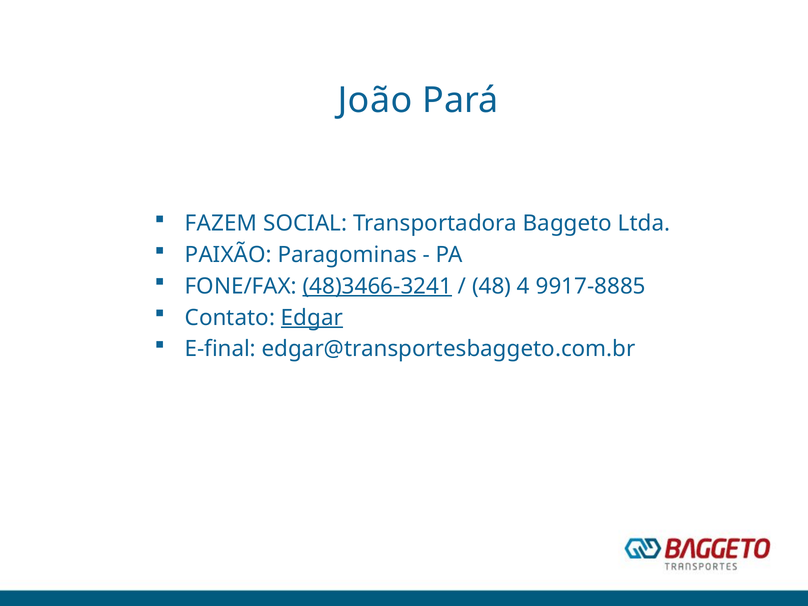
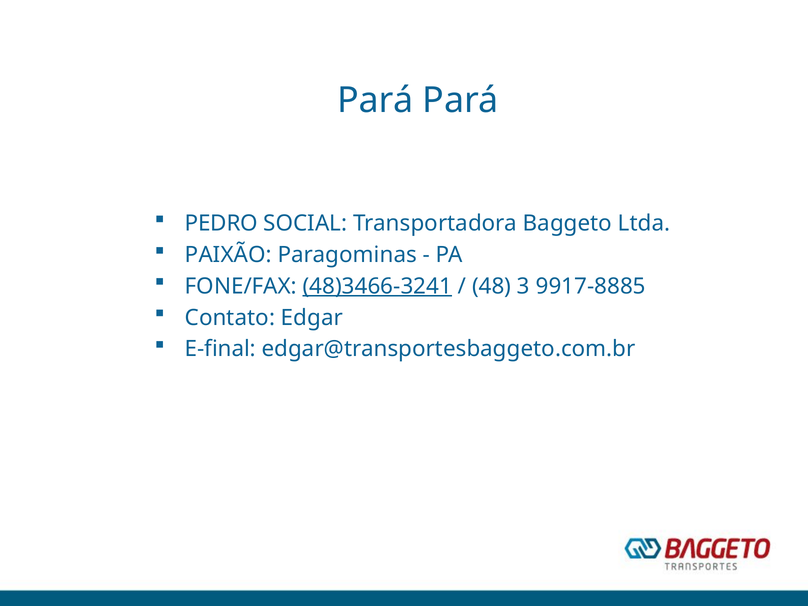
João: João -> Pará (375, 100)
FAZEM: FAZEM -> PEDRO (221, 223)
4: 4 -> 3 (523, 286)
Edgar underline: present -> none (312, 318)
